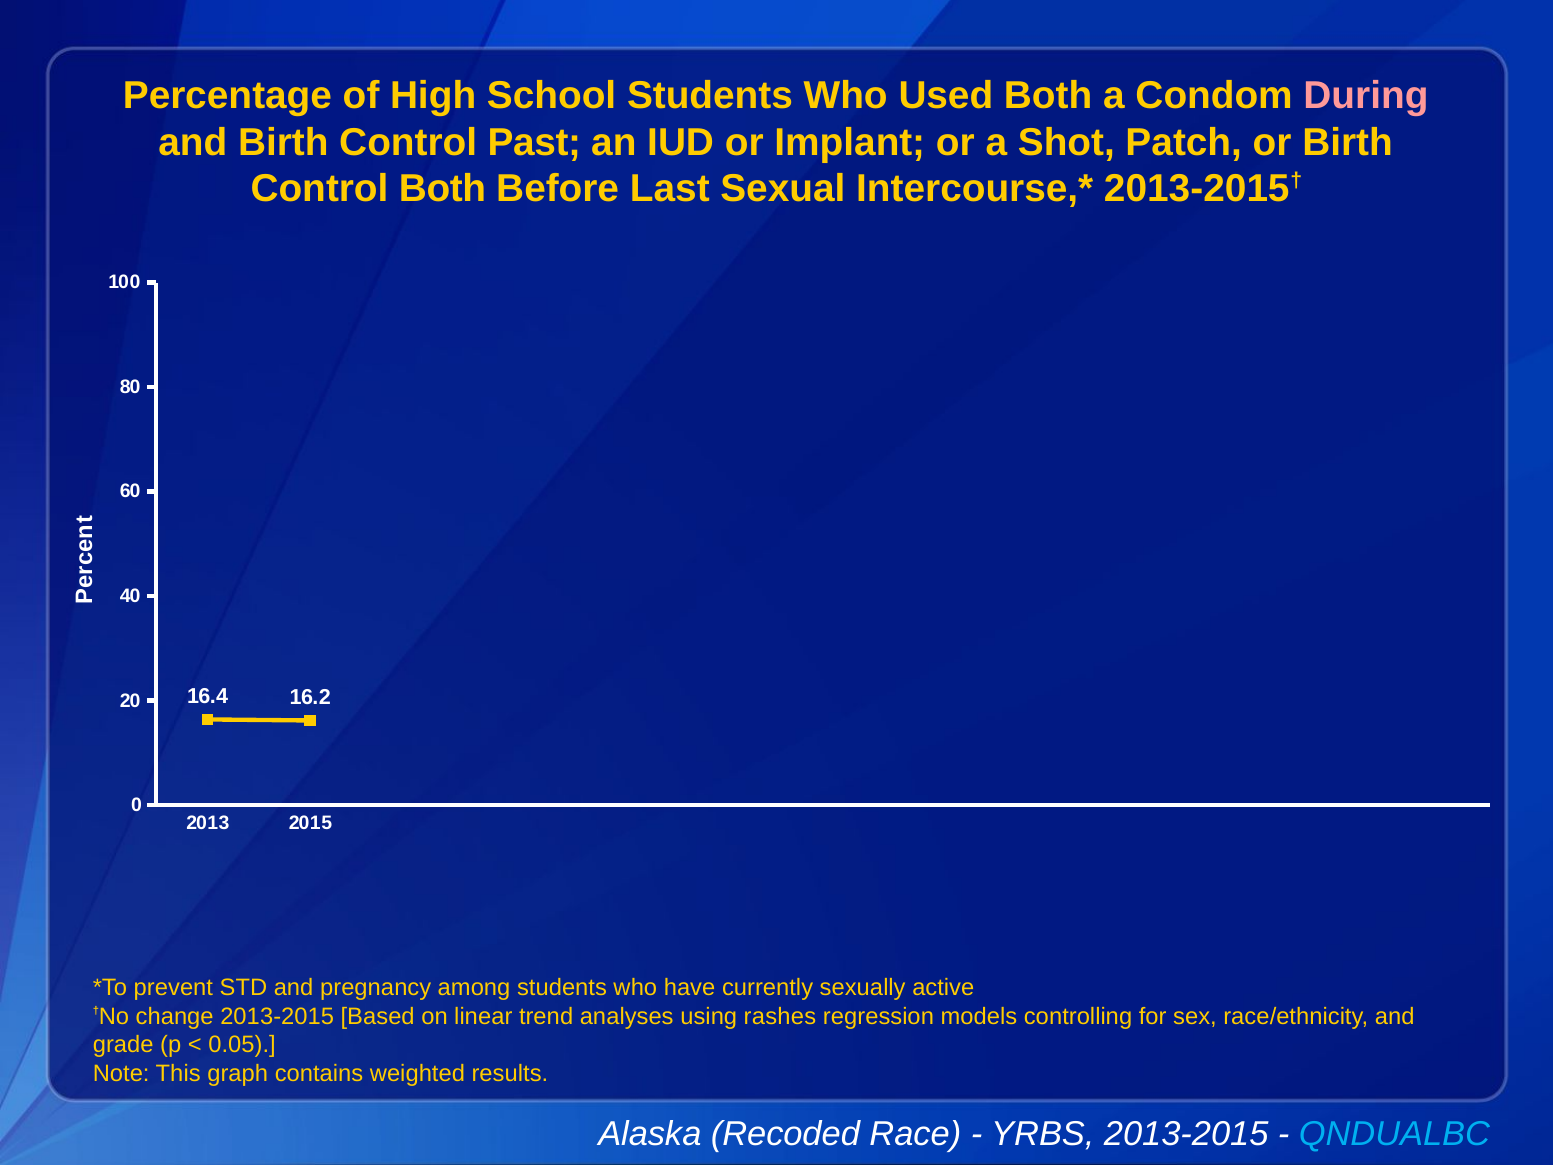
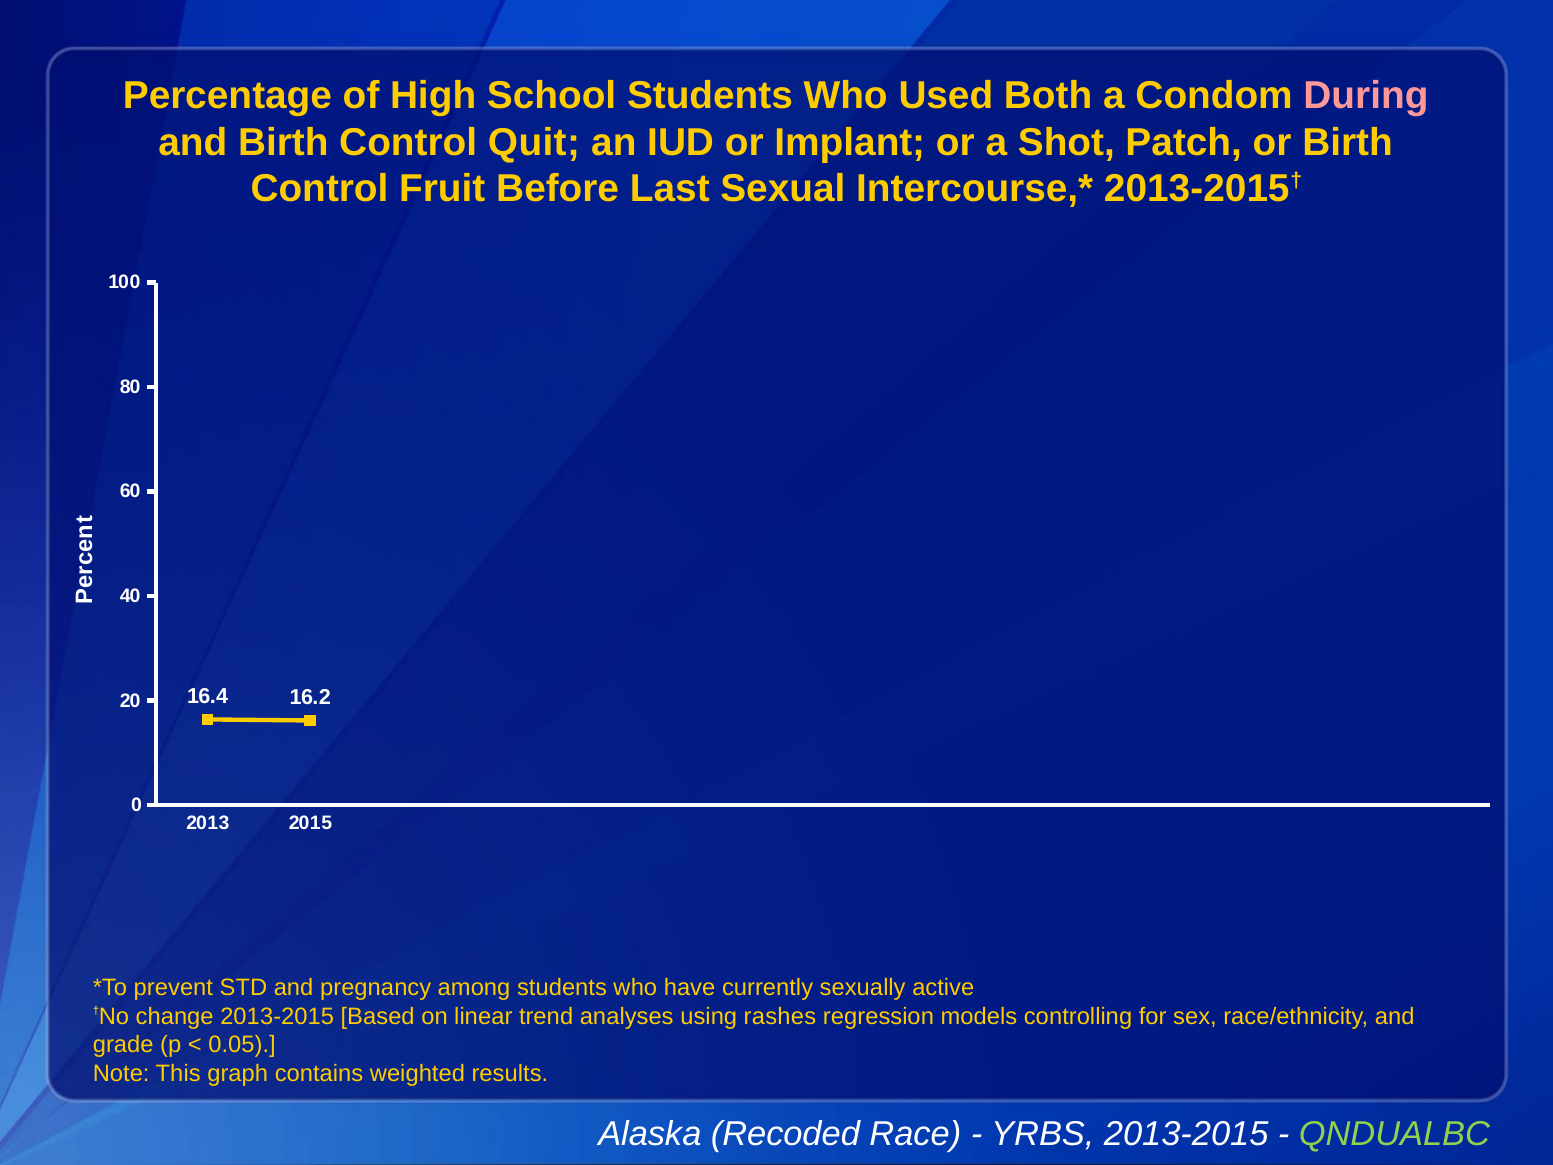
Past: Past -> Quit (534, 142)
Control Both: Both -> Fruit (442, 189)
QNDUALBC colour: light blue -> light green (1394, 1134)
